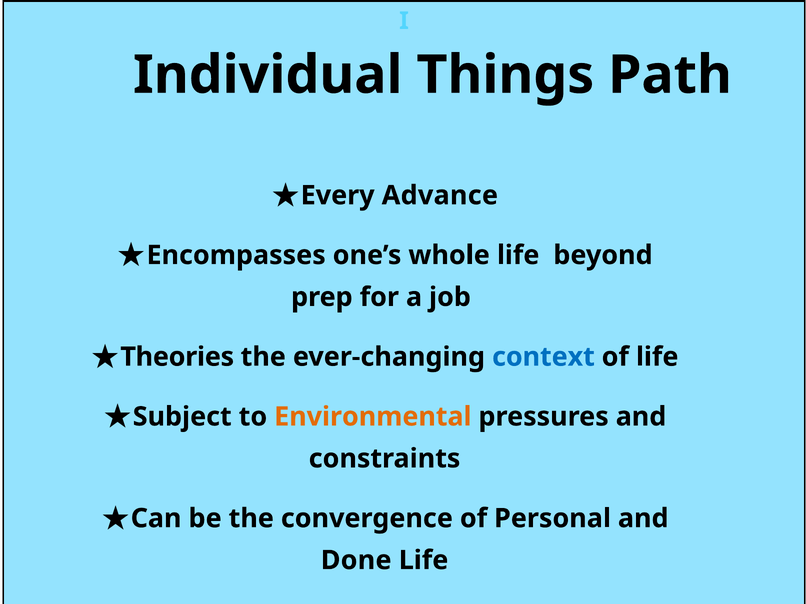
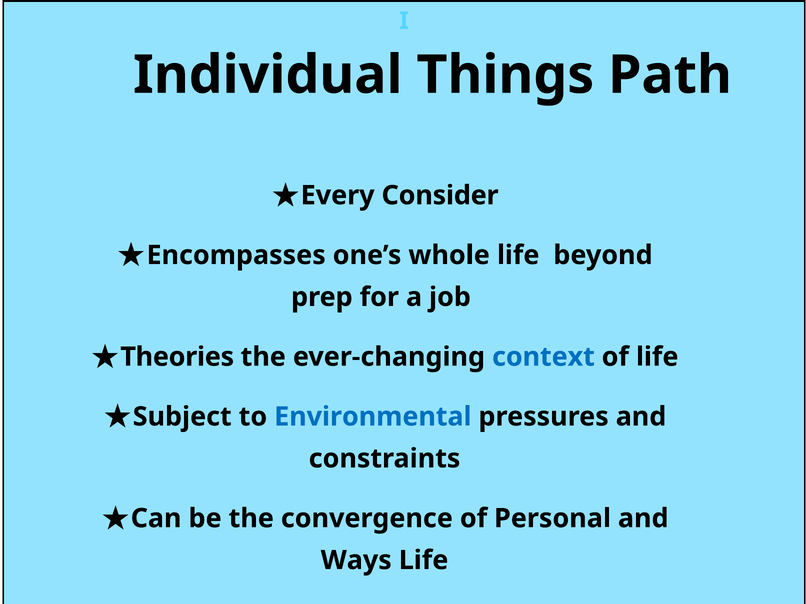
Advance: Advance -> Consider (440, 196)
Environmental colour: orange -> blue (373, 417)
Done: Done -> Ways (356, 561)
